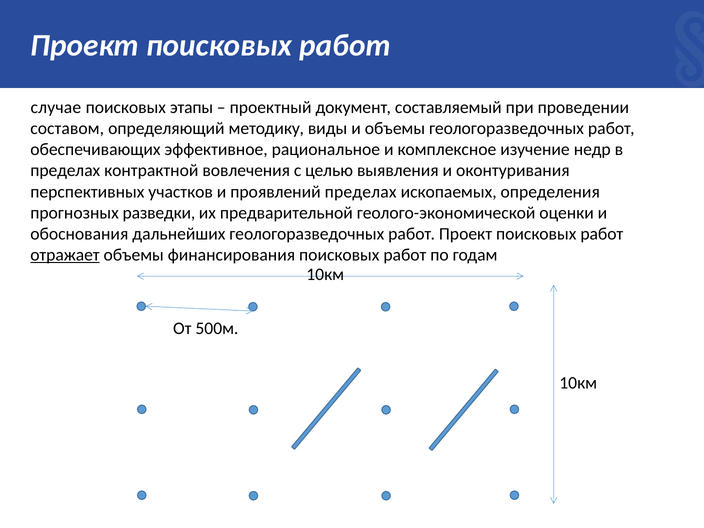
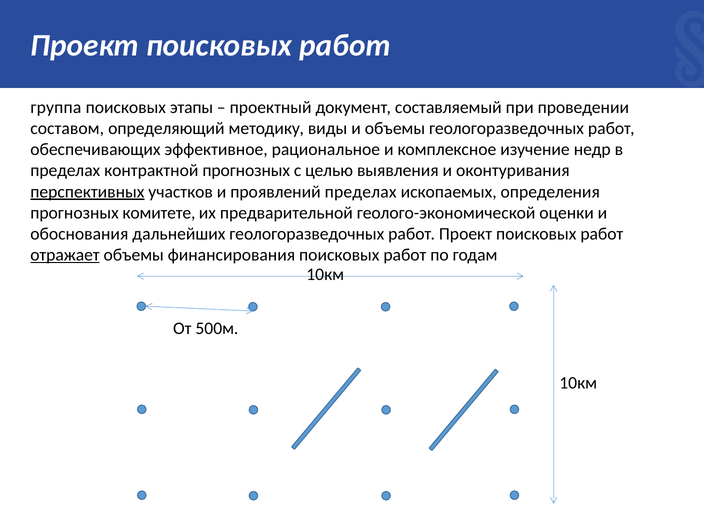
случае: случае -> группа (56, 107)
контрактной вовлечения: вовлечения -> прогнозных (246, 171)
перспективных underline: none -> present (87, 192)
разведки: разведки -> комитете (159, 213)
